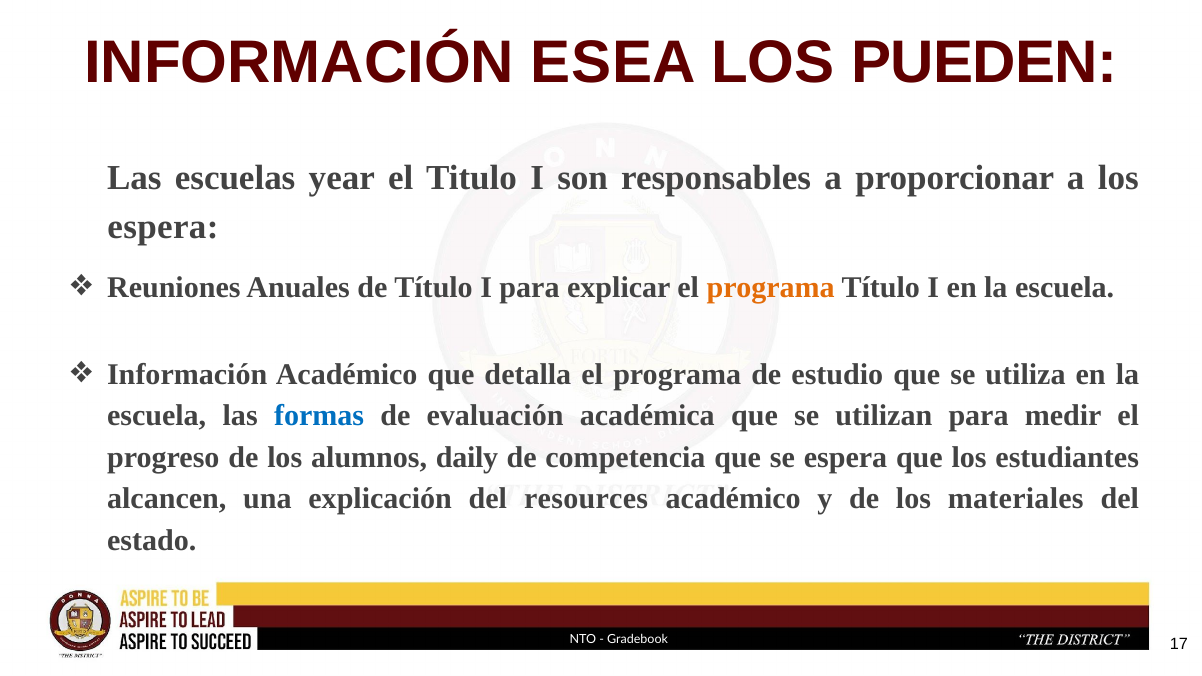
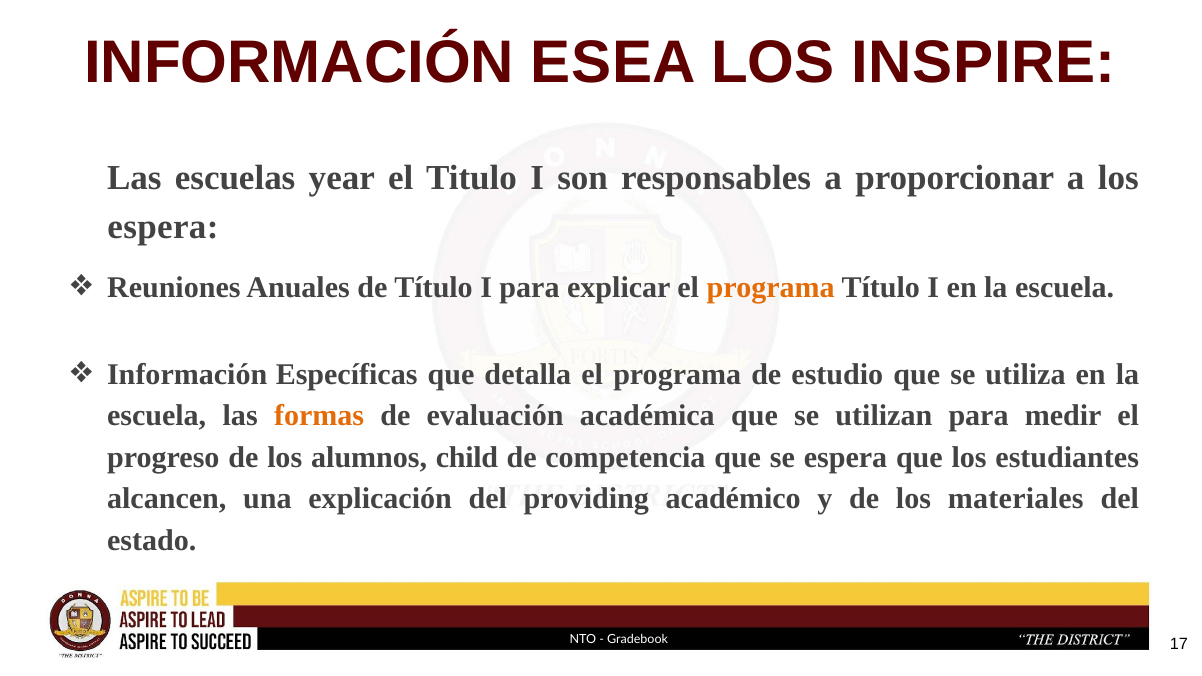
PUEDEN: PUEDEN -> INSPIRE (984, 63)
Información Académico: Académico -> Específicas (347, 375)
formas colour: blue -> orange (319, 416)
daily: daily -> child (467, 458)
resources: resources -> providing (586, 499)
